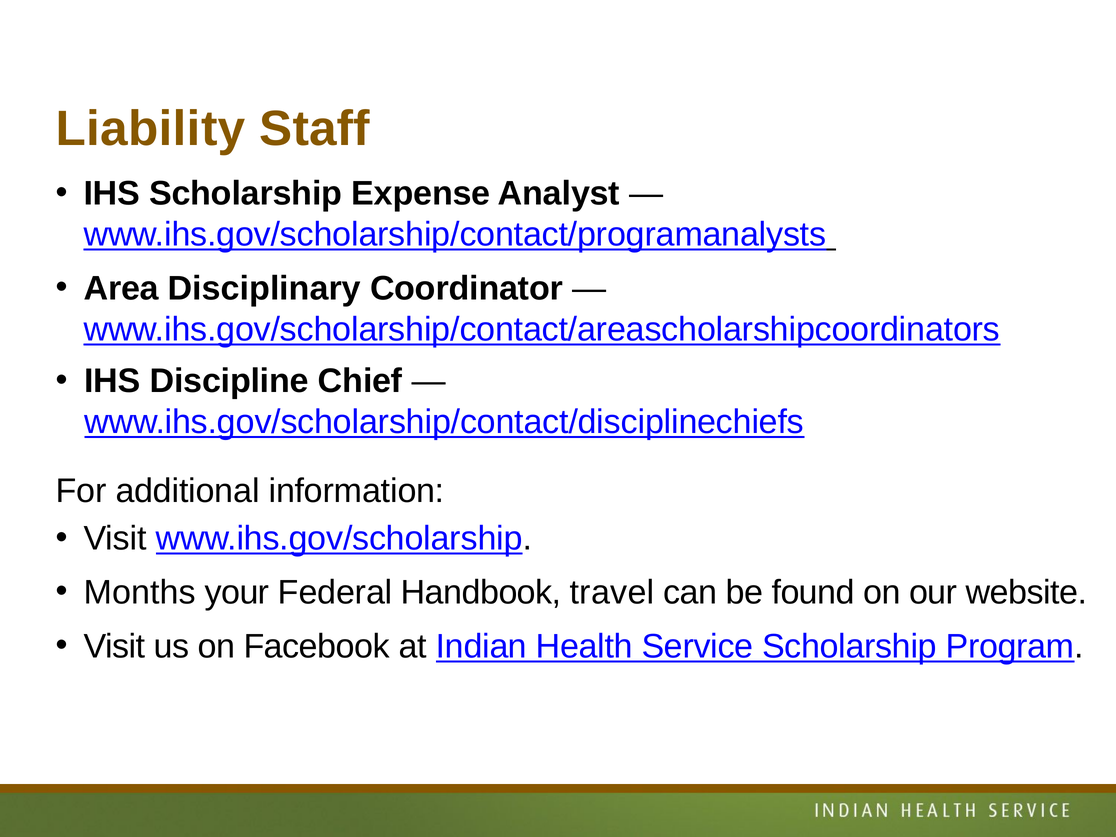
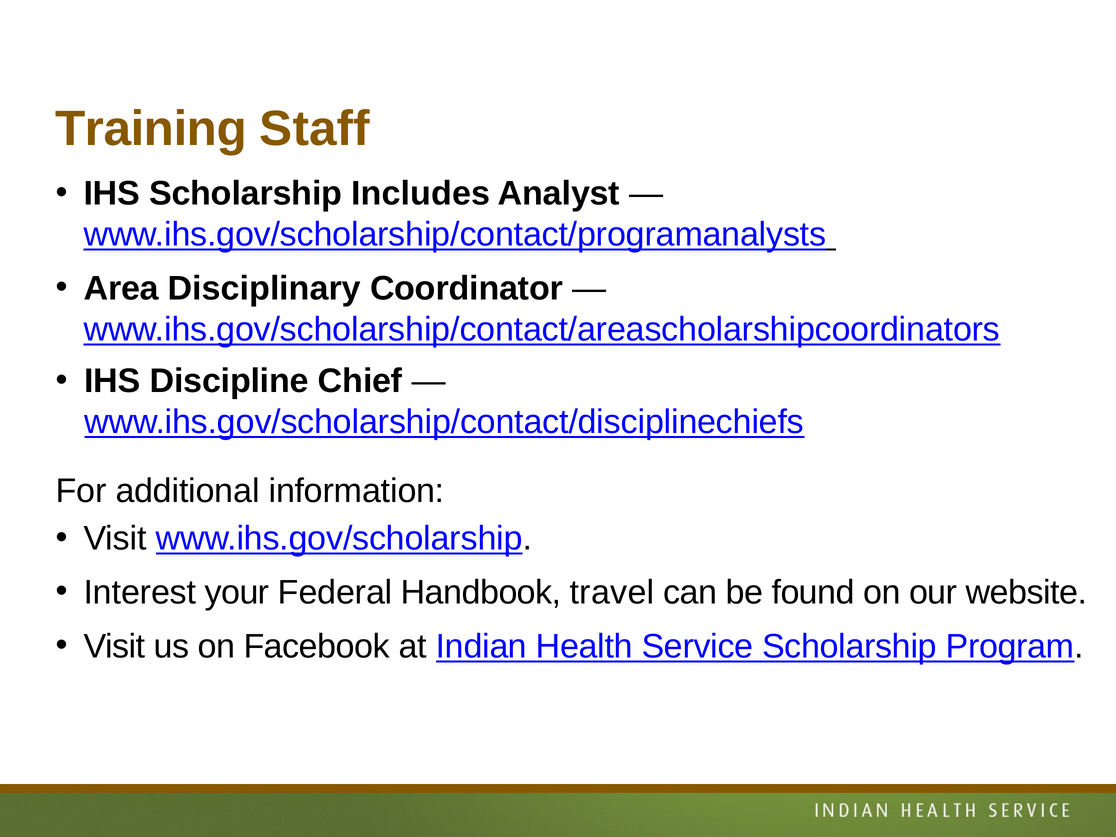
Liability: Liability -> Training (151, 129)
Expense: Expense -> Includes (421, 194)
Months: Months -> Interest (140, 593)
